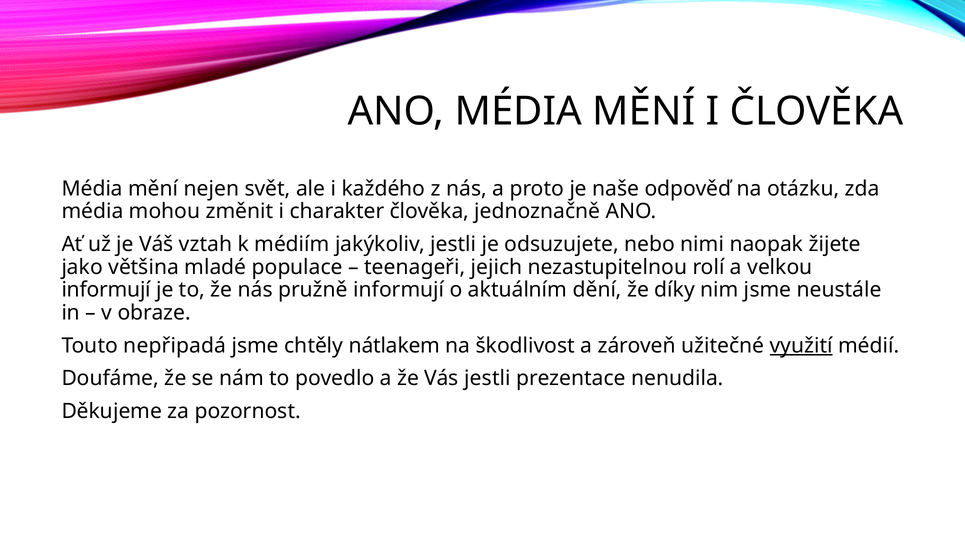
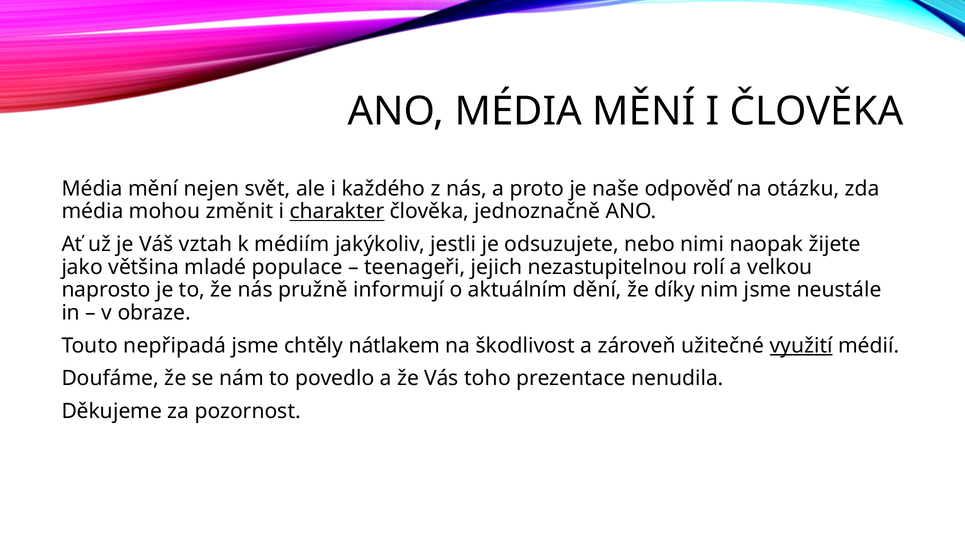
charakter underline: none -> present (337, 211)
informují: informují -> naprosto (106, 290)
Vás jestli: jestli -> toho (487, 378)
